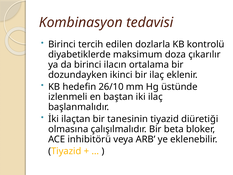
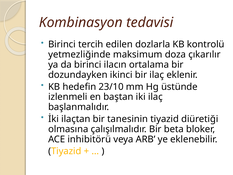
diyabetiklerde: diyabetiklerde -> yetmezliğinde (79, 54)
26/10: 26/10 -> 23/10 (111, 87)
